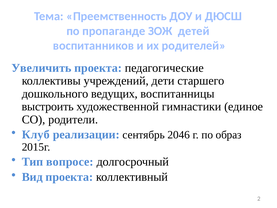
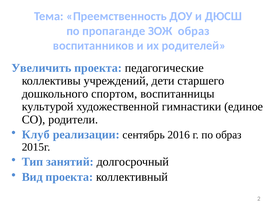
ЗОЖ детей: детей -> образ (194, 31)
ведущих: ведущих -> спортом (114, 94)
выстроить: выстроить -> культурой (48, 106)
2046: 2046 -> 2016 (179, 135)
вопросе: вопросе -> занятий (70, 162)
